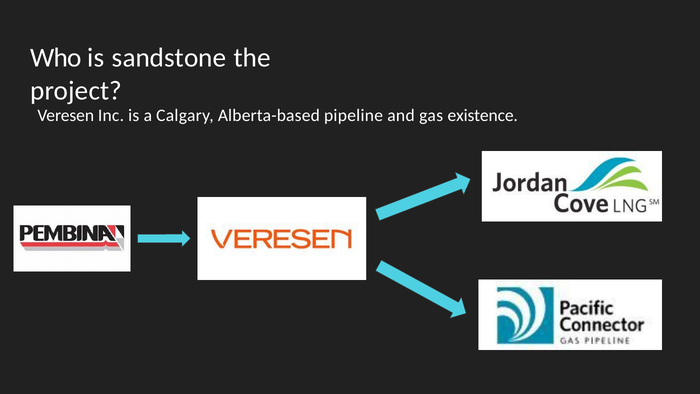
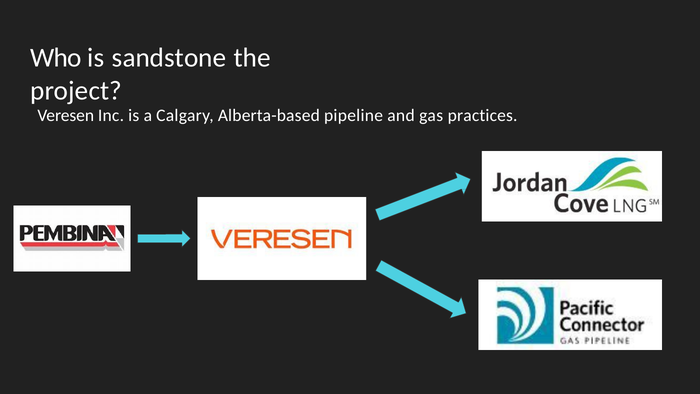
existence: existence -> practices (483, 115)
